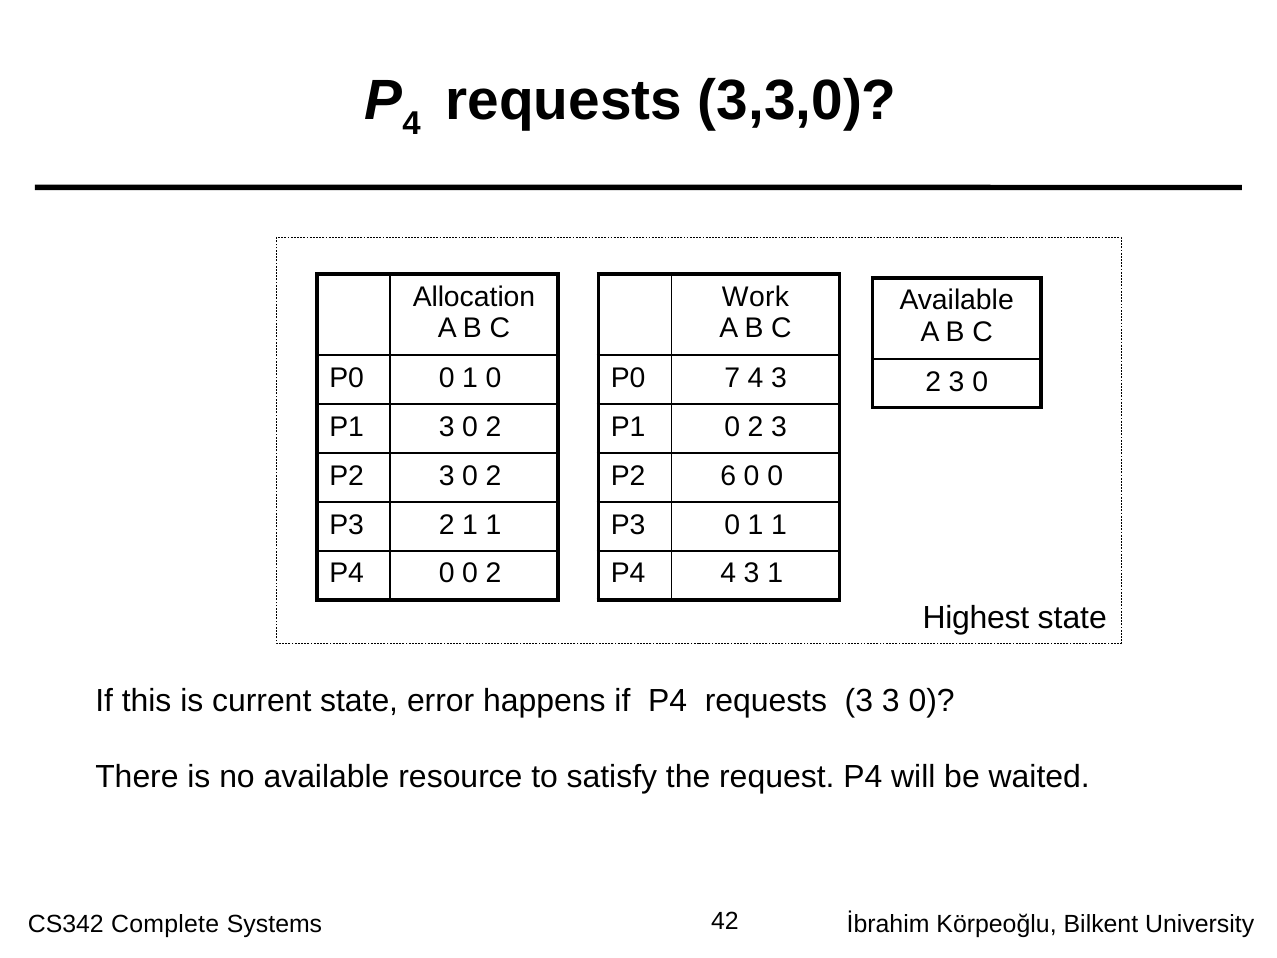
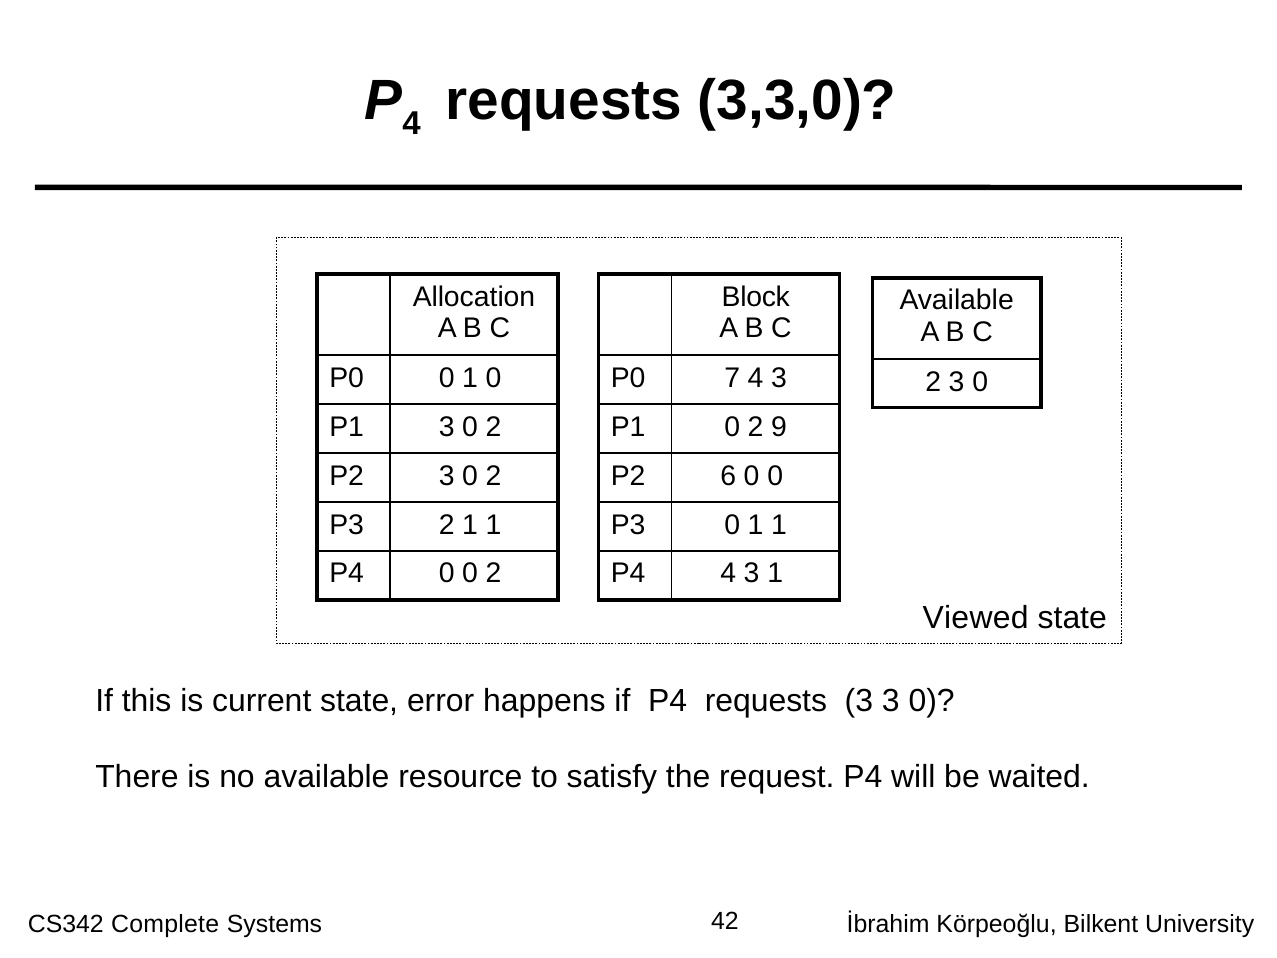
Work: Work -> Block (756, 297)
0 2 3: 3 -> 9 (779, 427)
Highest: Highest -> Viewed (976, 617)
